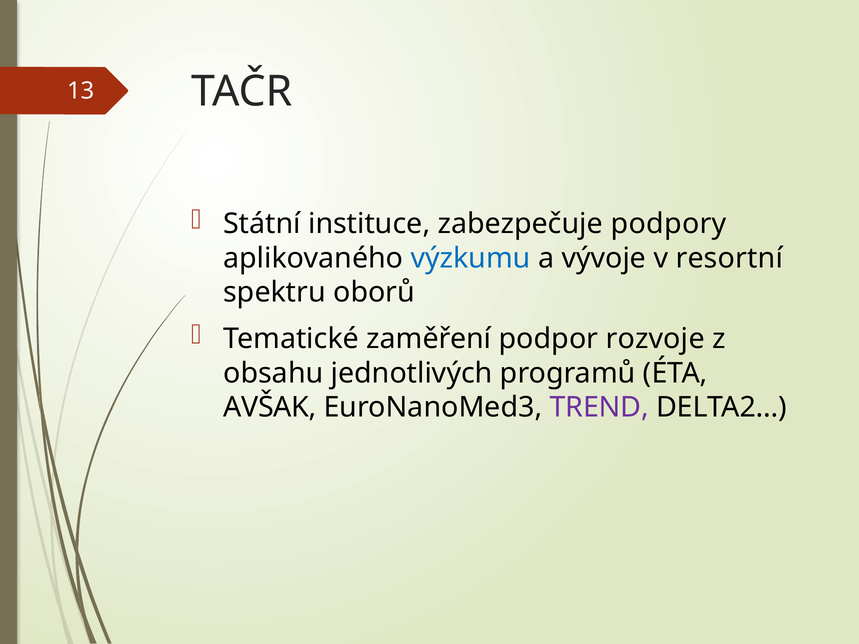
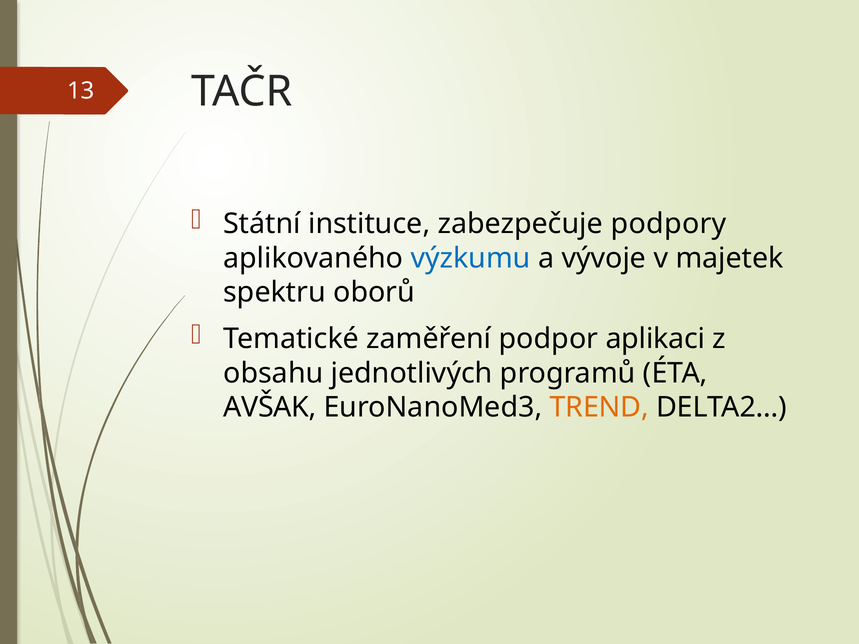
resortní: resortní -> majetek (730, 258)
rozvoje: rozvoje -> aplikaci (655, 339)
TREND colour: purple -> orange (599, 408)
